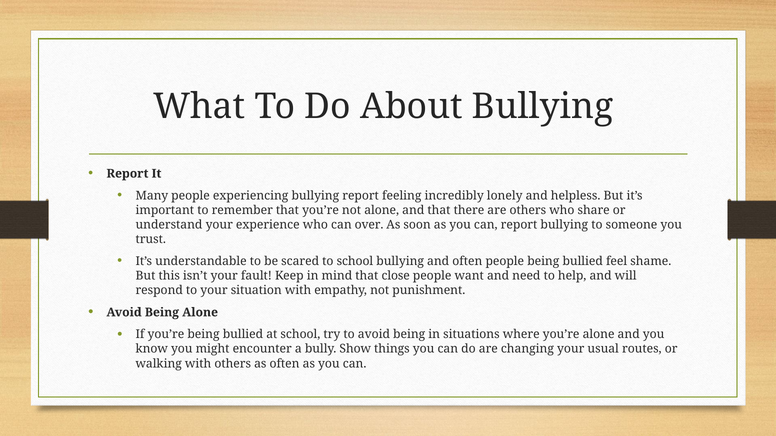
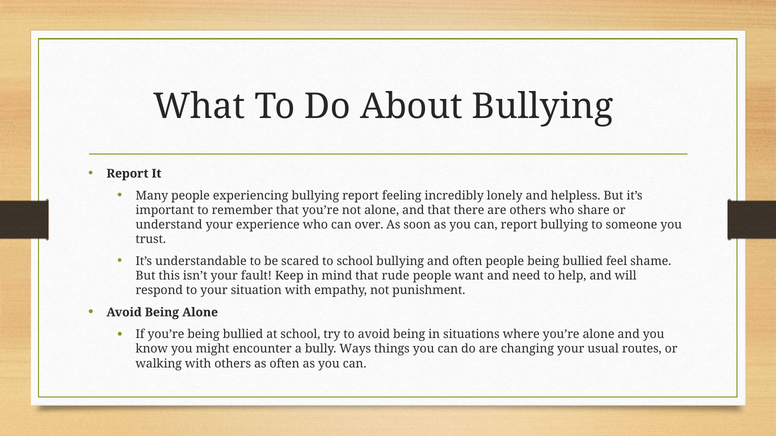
close: close -> rude (396, 276)
Show: Show -> Ways (355, 349)
